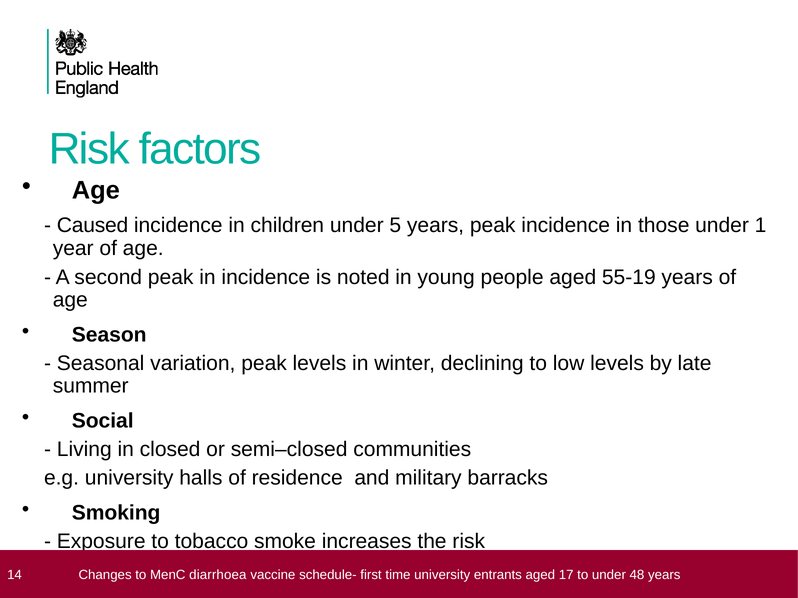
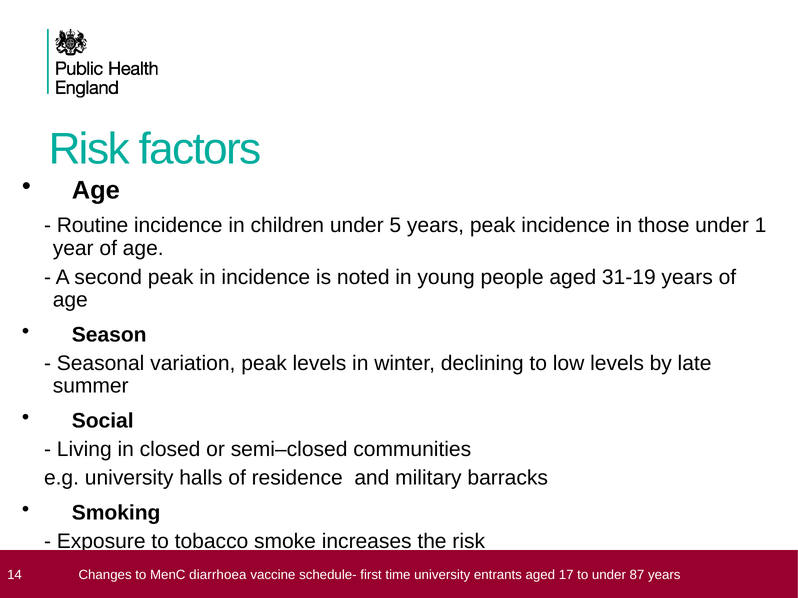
Caused: Caused -> Routine (93, 226)
55-19: 55-19 -> 31-19 (629, 277)
48: 48 -> 87 (637, 575)
